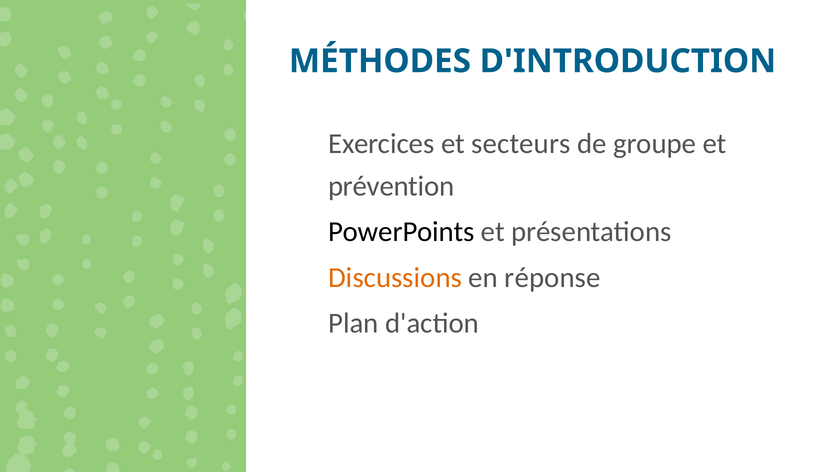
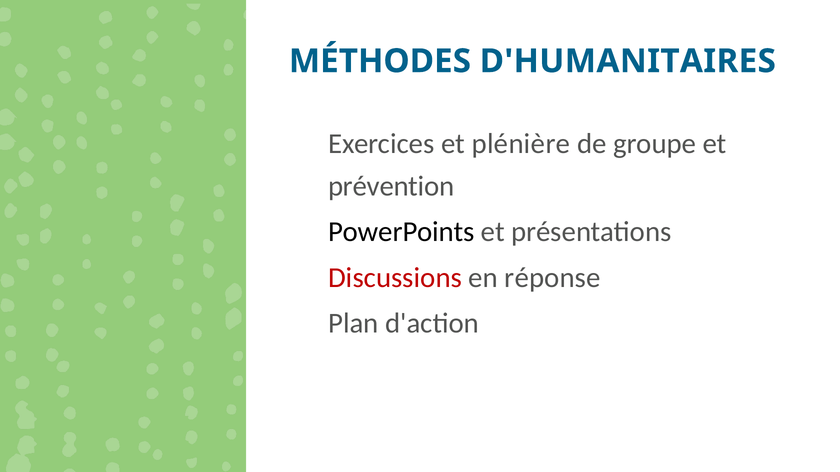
D'INTRODUCTION: D'INTRODUCTION -> D'HUMANITAIRES (628, 61)
secteurs: secteurs -> plénière (521, 144)
Discussions colour: orange -> red (395, 278)
